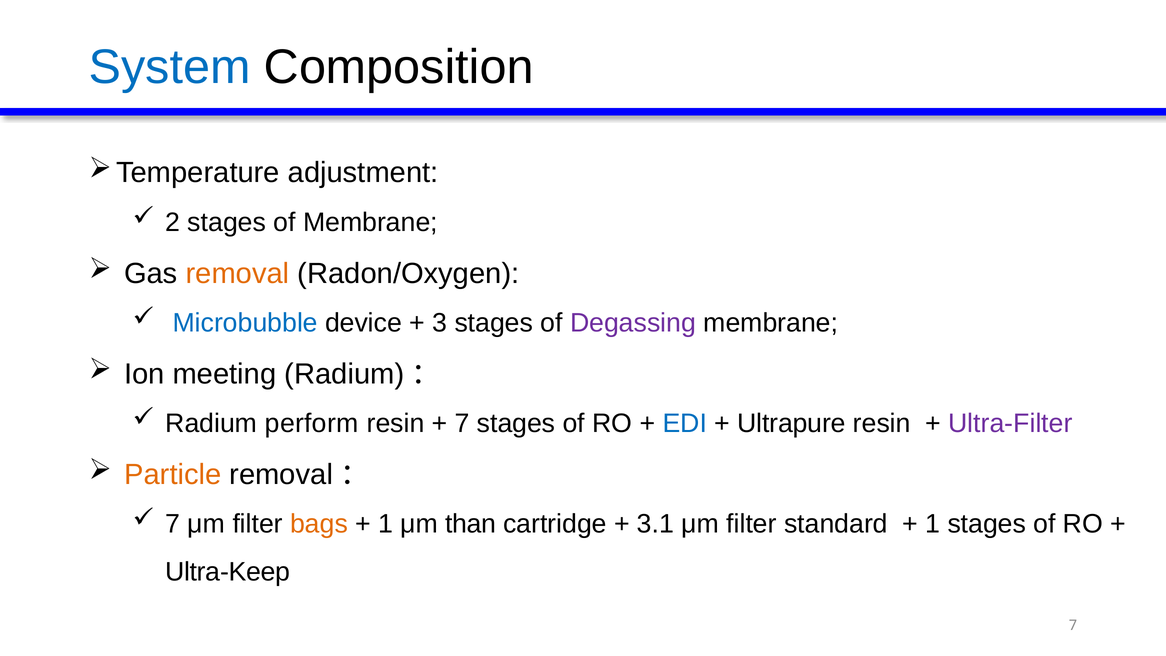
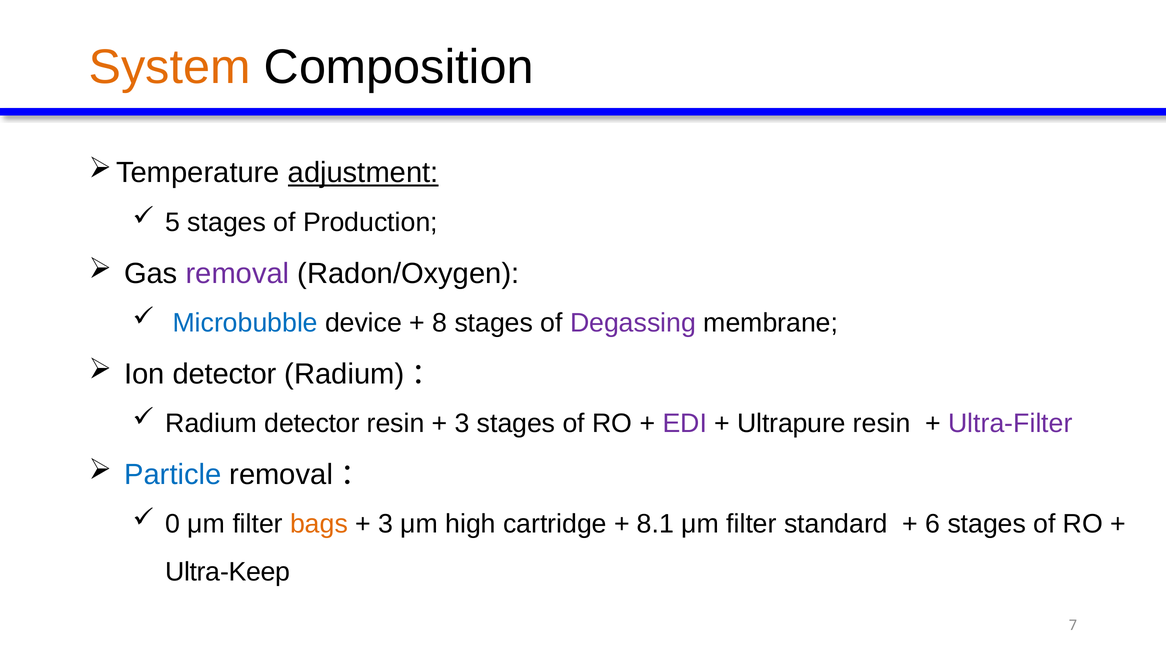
System colour: blue -> orange (170, 67)
adjustment underline: none -> present (363, 173)
2: 2 -> 5 (173, 222)
of Membrane: Membrane -> Production (370, 222)
removal colour: orange -> purple (238, 273)
3: 3 -> 8 (440, 323)
Ion meeting: meeting -> detector (225, 374)
Radium perform: perform -> detector (312, 423)
7: 7 -> 3 (462, 423)
EDI colour: blue -> purple (685, 423)
Particle colour: orange -> blue (173, 474)
7: 7 -> 0 (173, 524)
1: 1 -> 3 (386, 524)
than: than -> high (471, 524)
3.1: 3.1 -> 8.1 (655, 524)
1: 1 -> 6 (933, 524)
